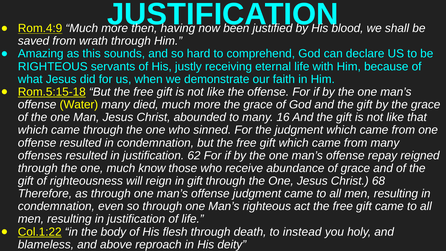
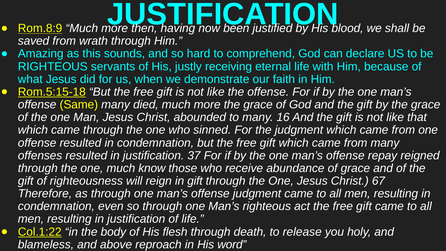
Rom.4:9: Rom.4:9 -> Rom.8:9 (40, 28)
Water: Water -> Same (79, 105)
62: 62 -> 37 (194, 155)
68: 68 -> 67 (378, 181)
instead: instead -> release (302, 232)
deity: deity -> word (232, 244)
